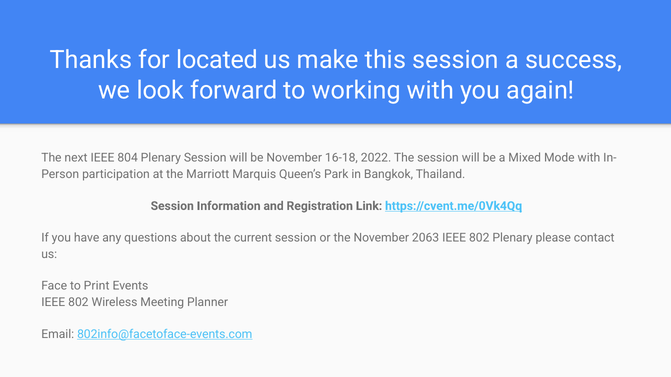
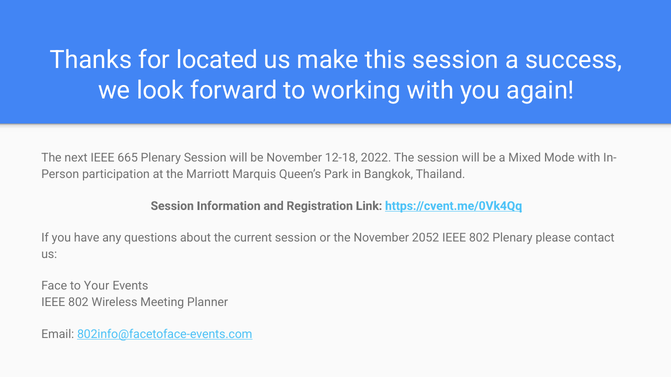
804: 804 -> 665 (128, 158)
16-18: 16-18 -> 12-18 (341, 158)
2063: 2063 -> 2052 (426, 238)
Print: Print -> Your (97, 286)
